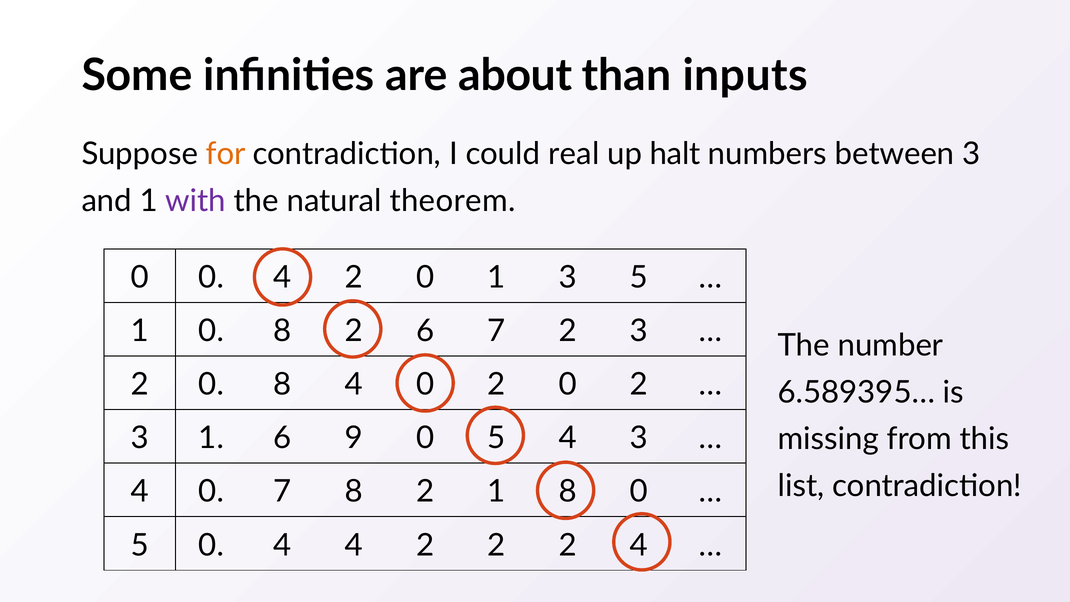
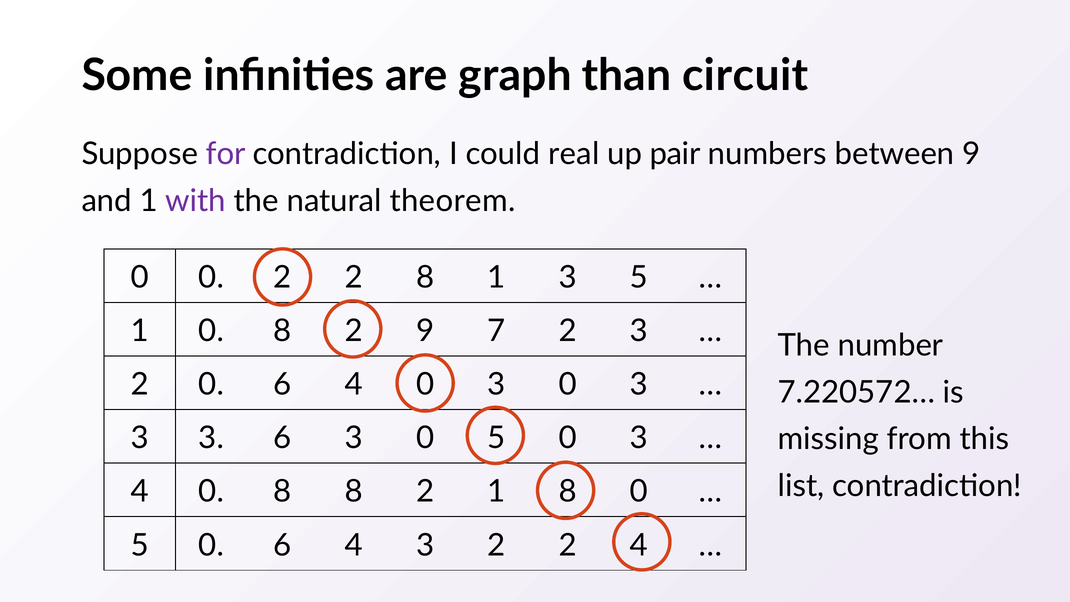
about: about -> graph (515, 76)
inputs: inputs -> circuit (745, 76)
for colour: orange -> purple (226, 154)
halt: halt -> pair (675, 154)
between 3: 3 -> 9 (971, 154)
0 0 4: 4 -> 2 (283, 277)
0: 0 -> 8 (425, 277)
2 6: 6 -> 9 (425, 331)
2 0 8: 8 -> 6 (283, 384)
4 0 2: 2 -> 3 (496, 384)
2: 2 -> 3 (639, 384)
6.589395…: 6.589395… -> 7.220572… (856, 392)
3 1: 1 -> 3 (211, 438)
6 9: 9 -> 3 (354, 438)
0 5 4: 4 -> 0 (568, 438)
4 0 7: 7 -> 8 (283, 492)
5 0 4: 4 -> 6 (283, 545)
2: 2 -> 3 (425, 545)
